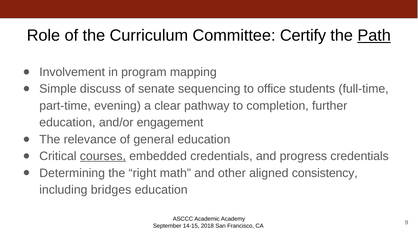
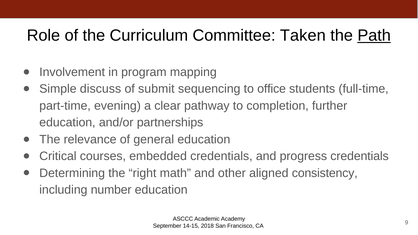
Certify: Certify -> Taken (303, 35)
senate: senate -> submit (156, 89)
engagement: engagement -> partnerships (170, 123)
courses underline: present -> none (103, 156)
bridges: bridges -> number (111, 190)
